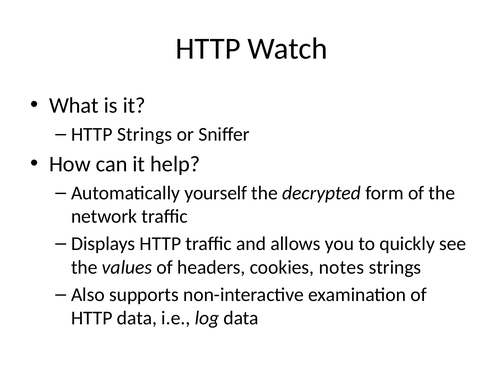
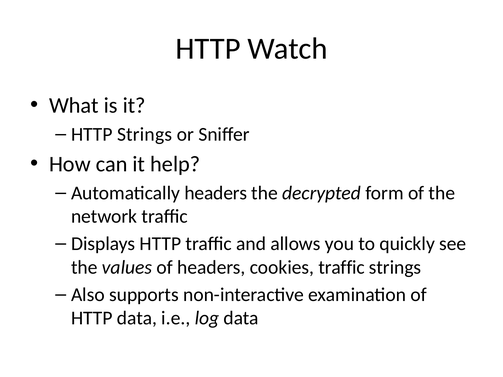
Automatically yourself: yourself -> headers (216, 193)
cookies notes: notes -> traffic (342, 268)
